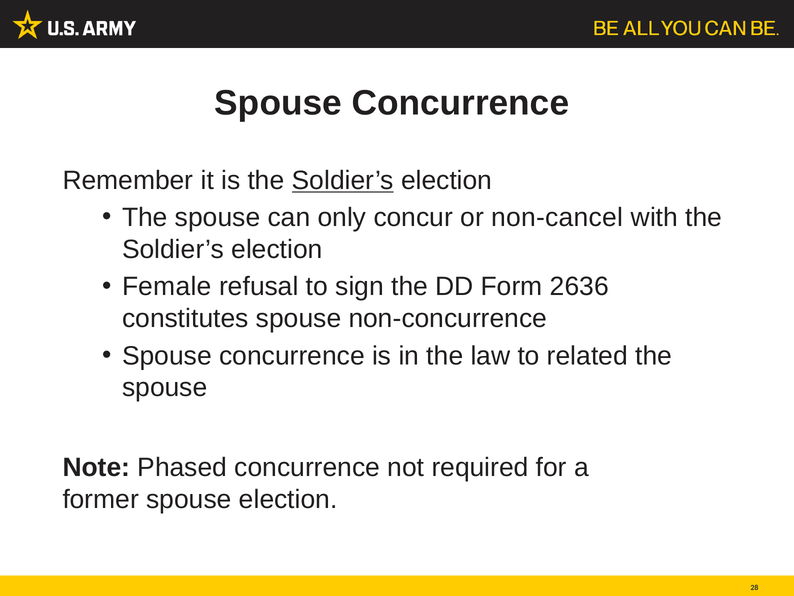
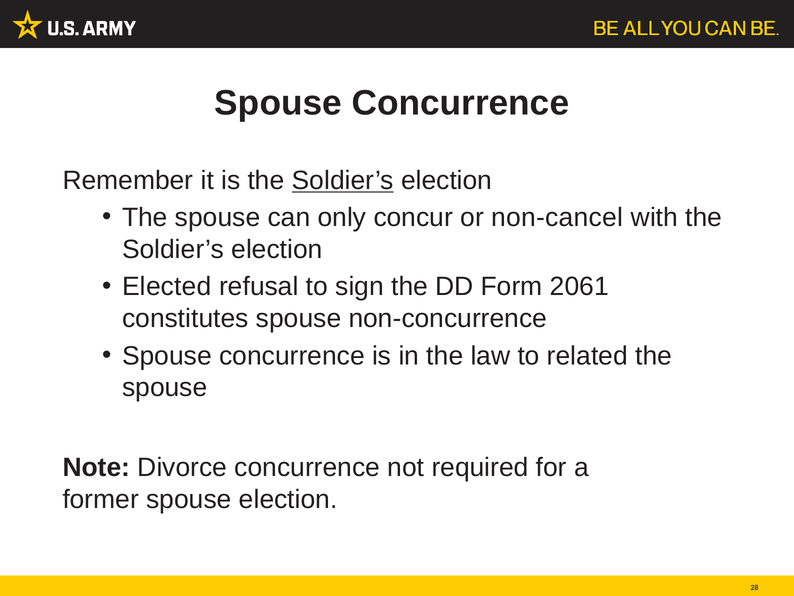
Female: Female -> Elected (167, 287)
2636: 2636 -> 2061 (579, 287)
Phased: Phased -> Divorce (182, 467)
